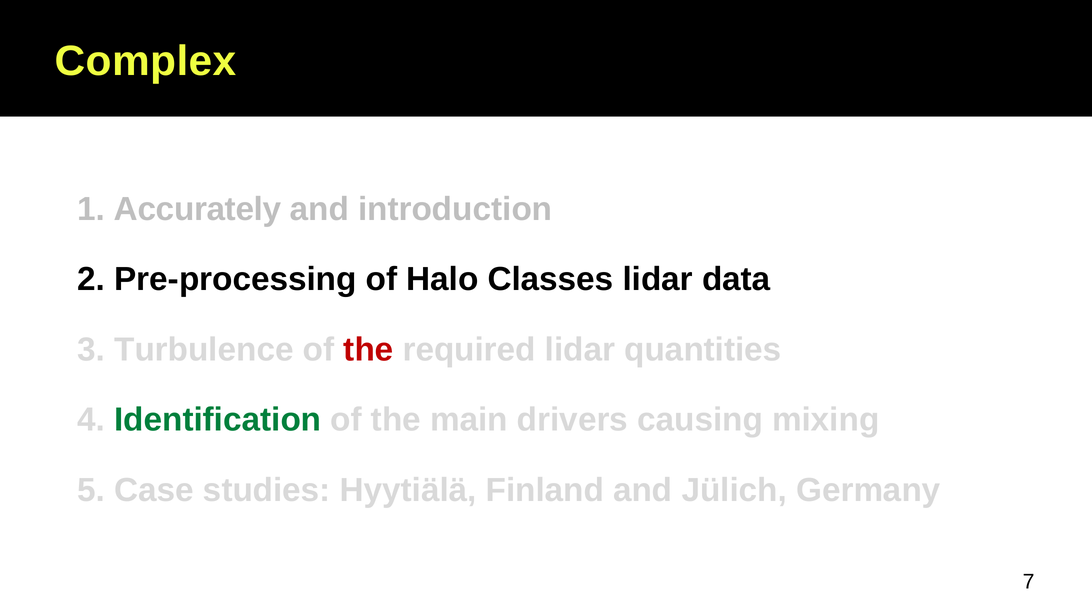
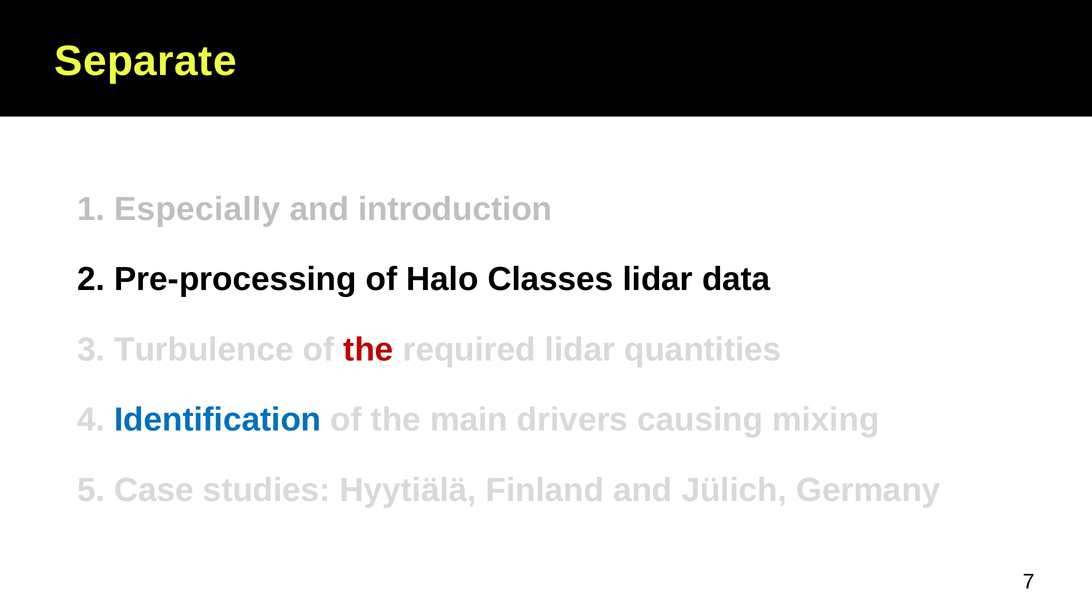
Complex: Complex -> Separate (146, 61)
Accurately: Accurately -> Especially (197, 209)
Identification colour: green -> blue (218, 420)
